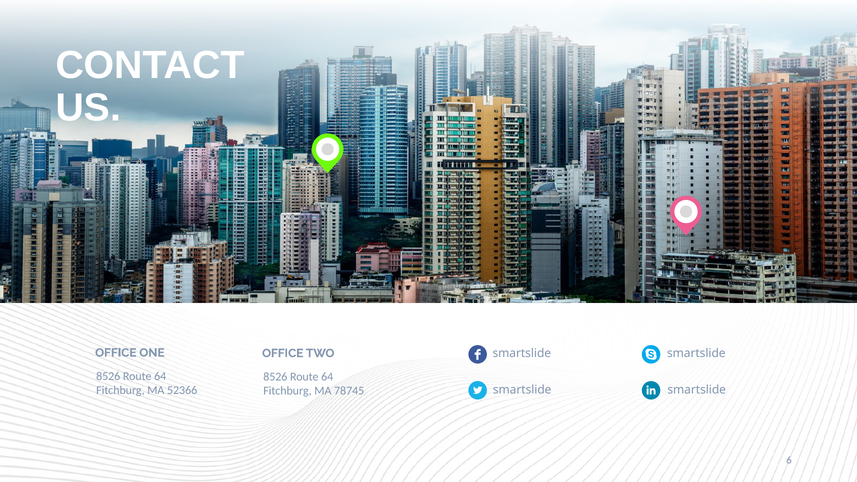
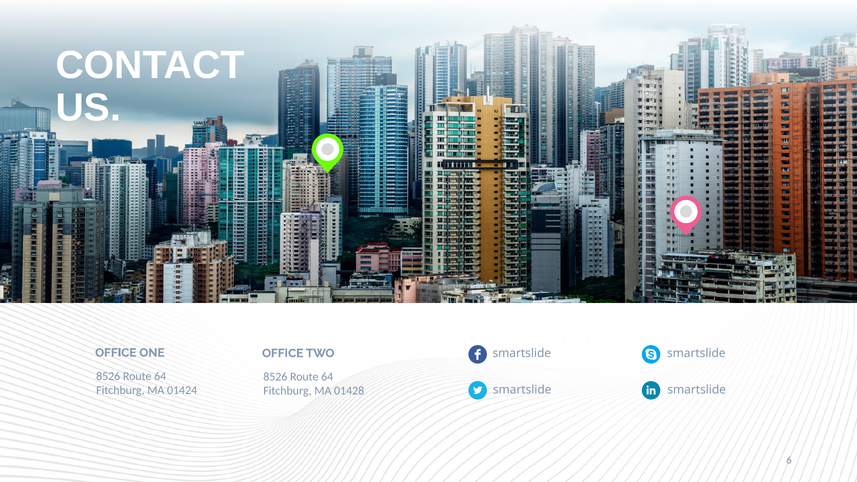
52366: 52366 -> 01424 (182, 391)
78745: 78745 -> 01428 (349, 391)
